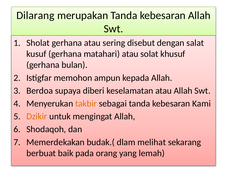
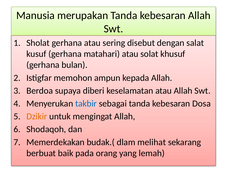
Dilarang: Dilarang -> Manusia (35, 15)
takbir colour: orange -> blue (86, 103)
Kami: Kami -> Dosa (202, 103)
